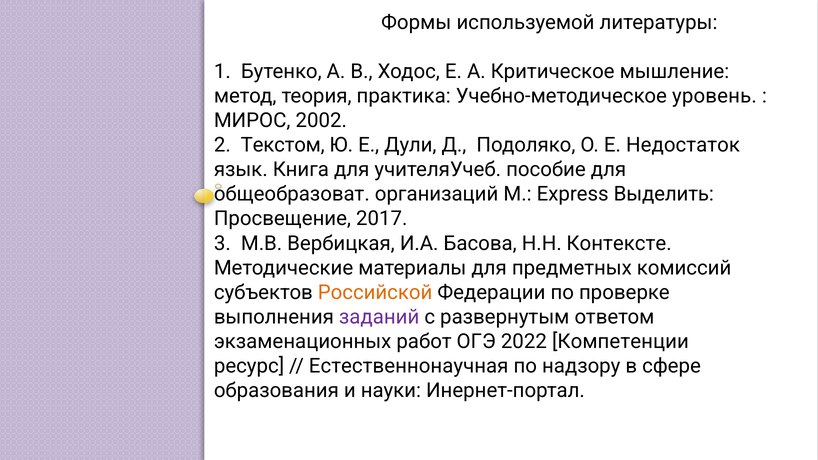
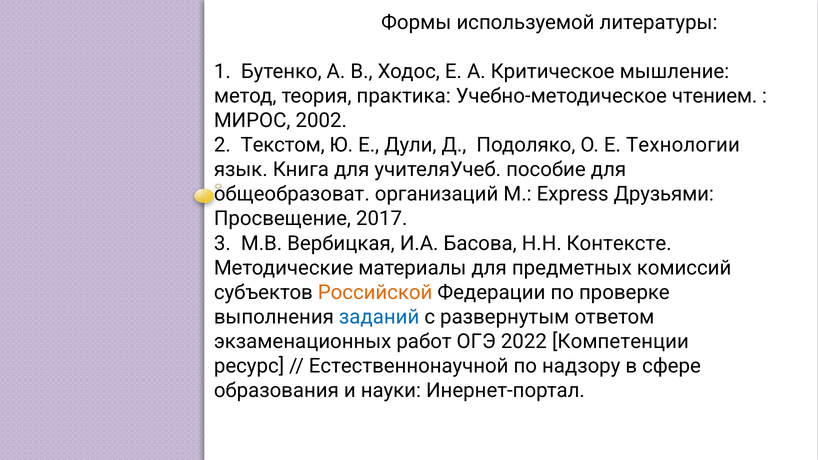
уровень: уровень -> чтением (715, 96)
Недостаток: Недостаток -> Технологии (683, 145)
Выделить: Выделить -> Друзьями (664, 194)
заданий colour: purple -> blue (379, 317)
Естественнонаучная: Естественнонаучная -> Естественнонаучной (409, 366)
